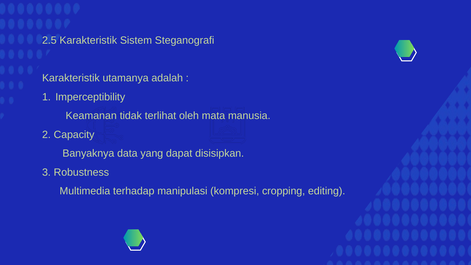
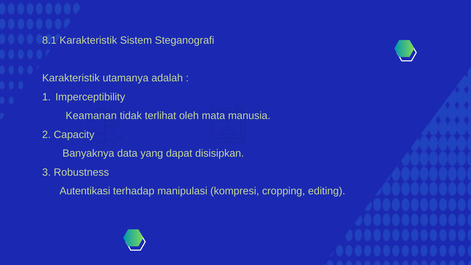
2.5: 2.5 -> 8.1 (49, 40)
Multimedia: Multimedia -> Autentikasi (85, 191)
